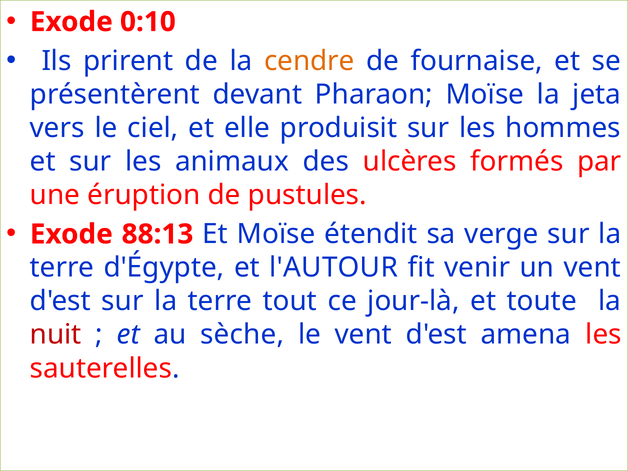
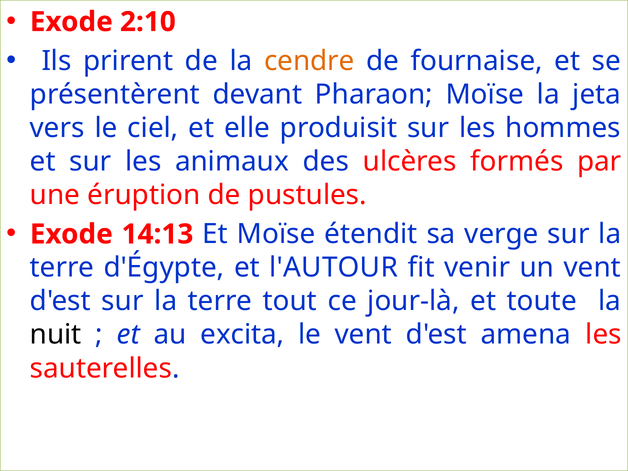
0:10: 0:10 -> 2:10 (148, 22)
88:13: 88:13 -> 14:13 (158, 234)
nuit colour: red -> black (56, 335)
sèche: sèche -> excita (242, 335)
